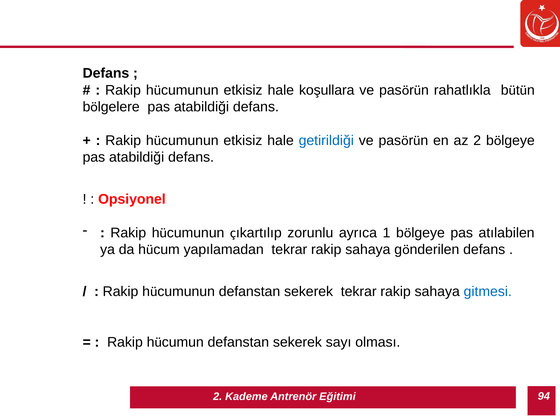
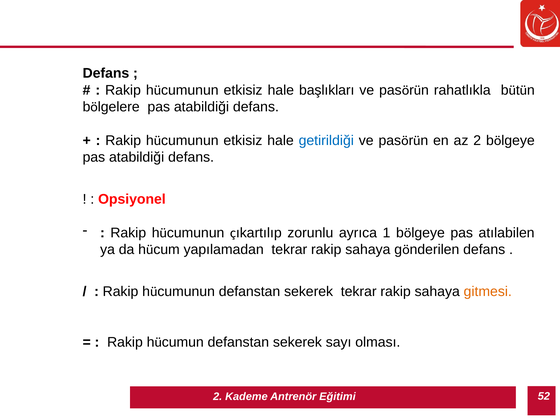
koşullara: koşullara -> başlıkları (327, 90)
gitmesi colour: blue -> orange (488, 292)
94: 94 -> 52 (544, 396)
